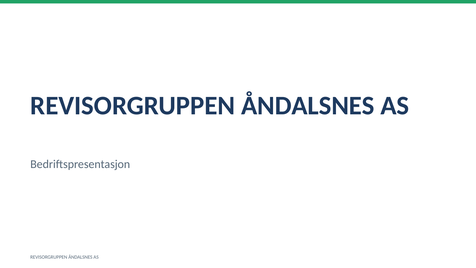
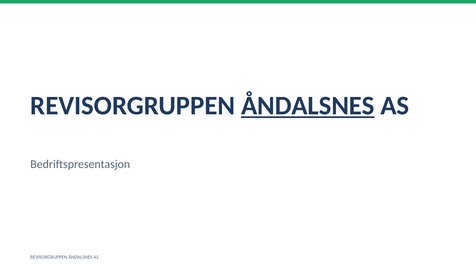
ÅNDALSNES underline: none -> present (308, 106)
